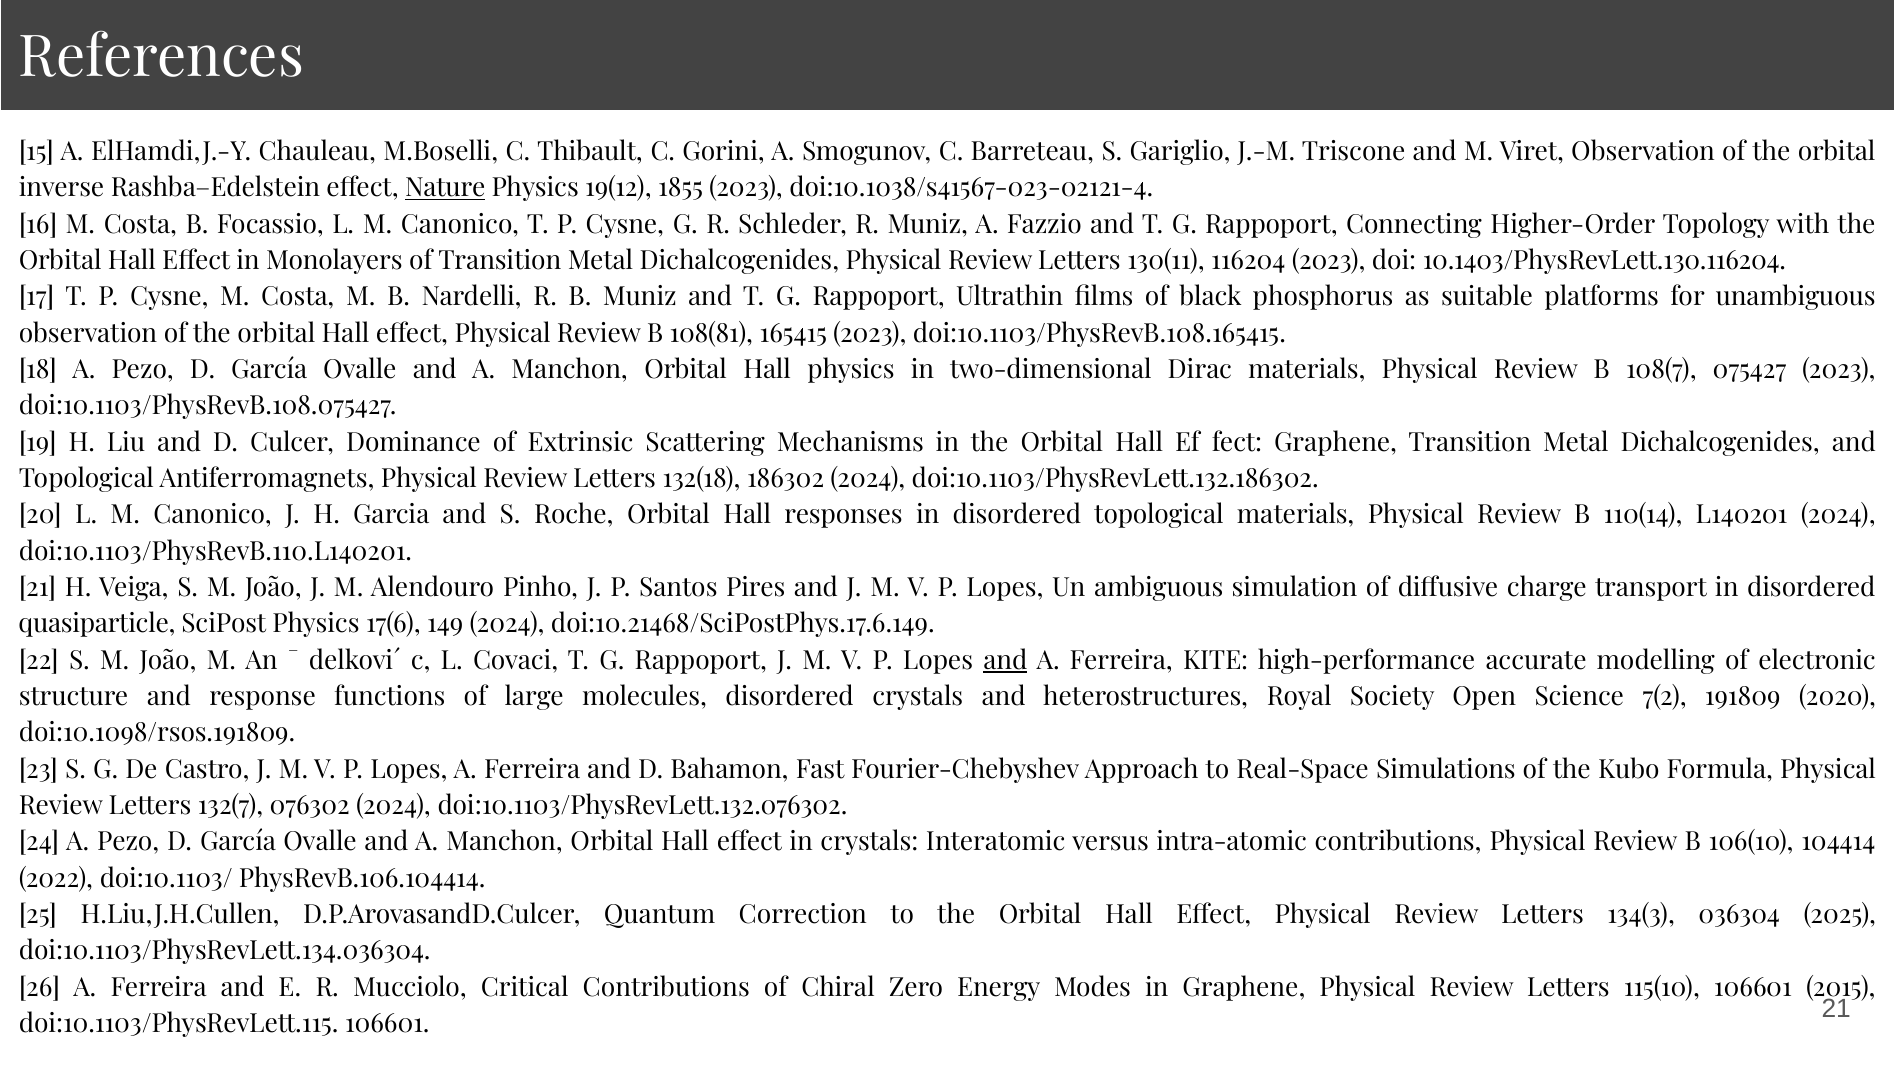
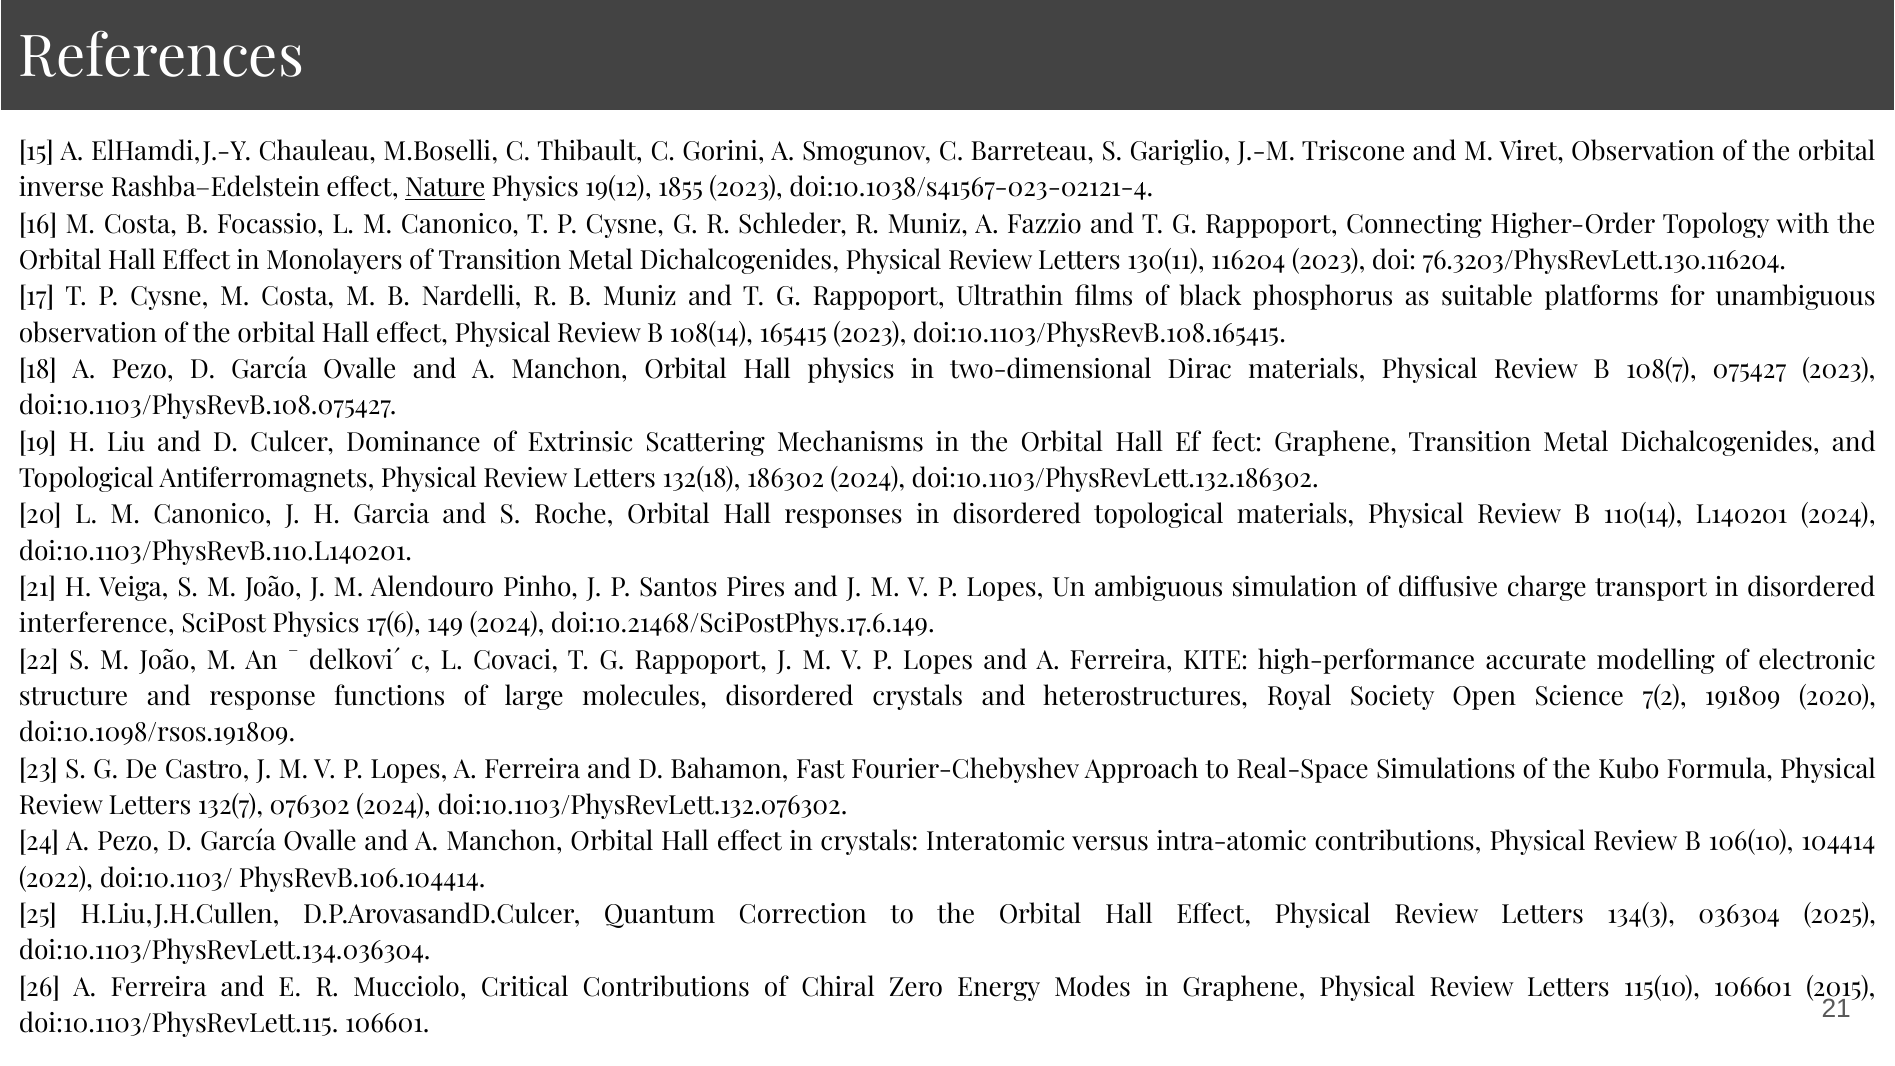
10.1403/PhysRevLett.130.116204: 10.1403/PhysRevLett.130.116204 -> 76.3203/PhysRevLett.130.116204 (1604, 261)
108(81: 108(81 -> 108(14 (711, 334)
quasiparticle: quasiparticle -> interference (97, 624)
and underline: present -> none (1005, 661)
